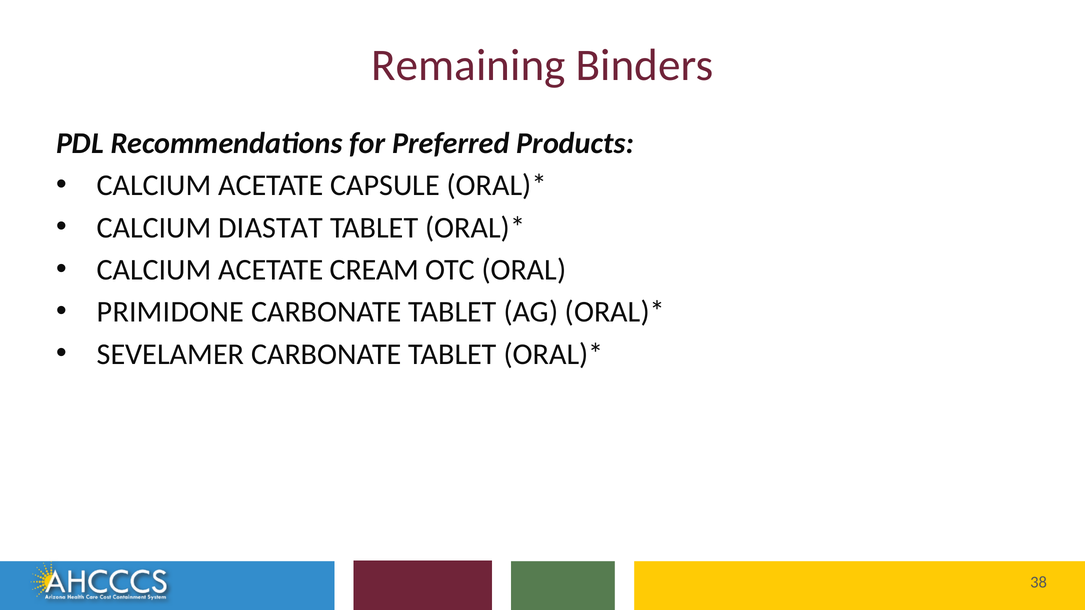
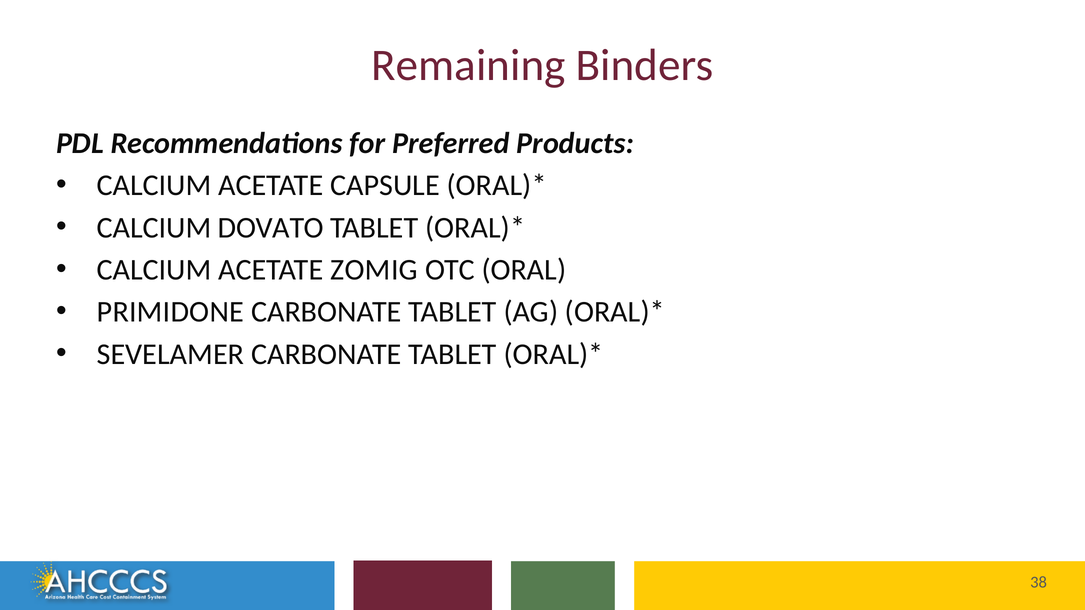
DIASTAT: DIASTAT -> DOVATO (271, 228)
CREAM: CREAM -> ZOMIG (374, 270)
